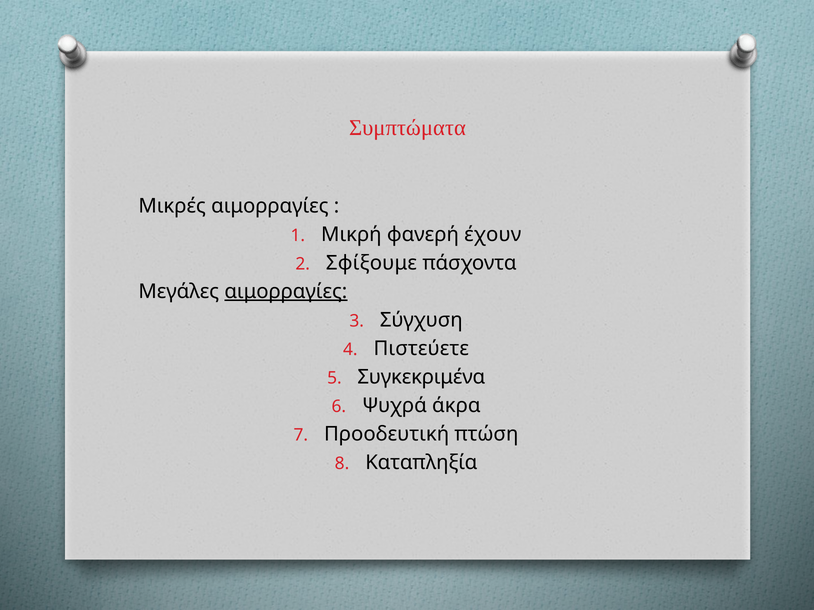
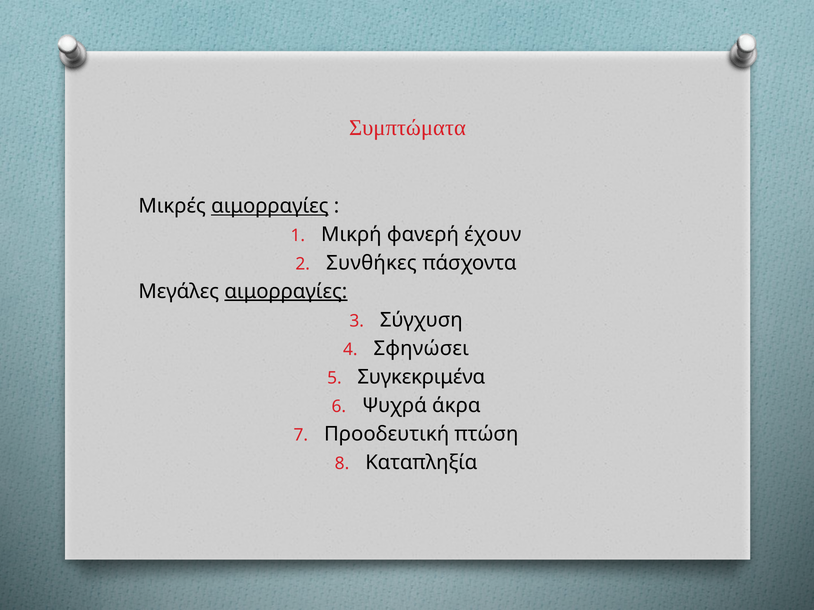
αιμορραγίες underline: none -> present (270, 206)
Σφίξουμε: Σφίξουμε -> Συνθήκες (371, 263)
Πιστεύετε: Πιστεύετε -> Σφηνώσει (421, 349)
